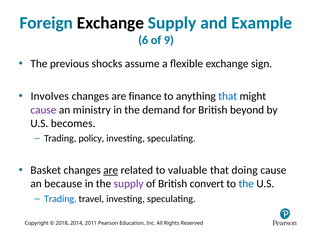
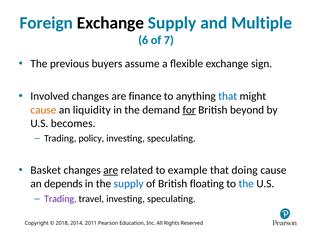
Example: Example -> Multiple (262, 23)
9: 9 -> 7 (169, 40)
shocks: shocks -> buyers (107, 64)
Involves: Involves -> Involved (50, 96)
cause colour: purple -> orange (43, 110)
ministry: ministry -> liquidity (92, 110)
for underline: none -> present (189, 110)
valuable: valuable -> example (188, 170)
because: because -> depends (63, 184)
supply colour: purple -> blue (129, 184)
convert: convert -> floating (207, 184)
Trading colour: blue -> purple (60, 199)
